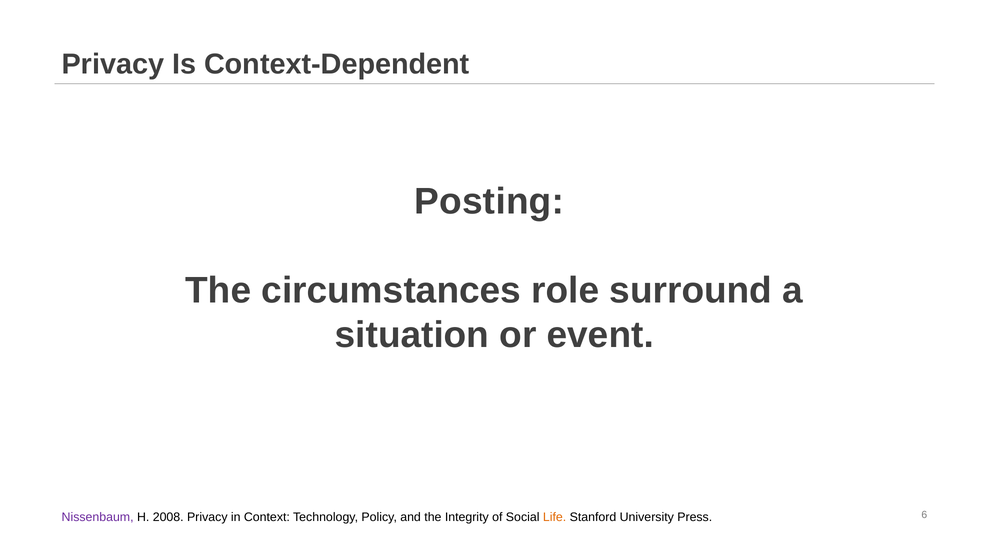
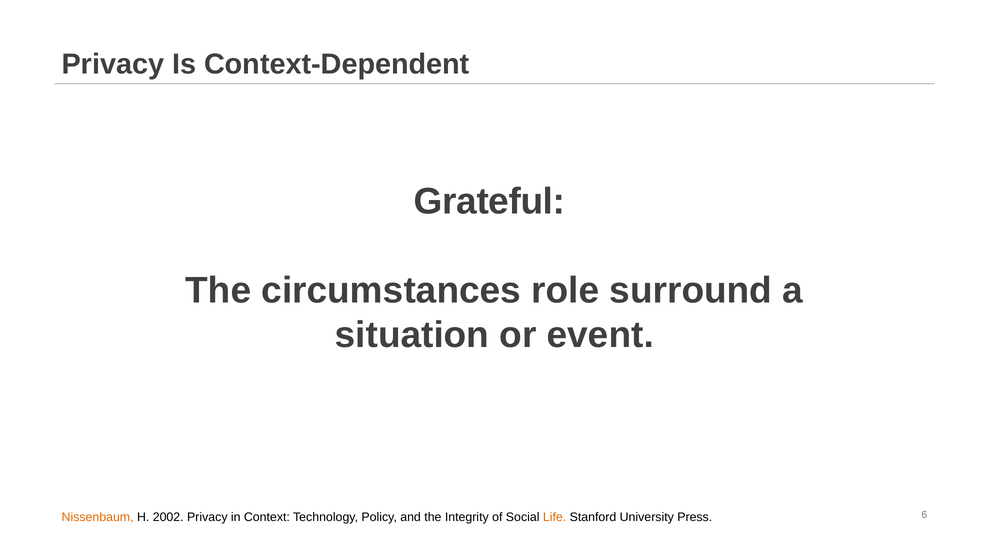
Posting: Posting -> Grateful (489, 202)
Nissenbaum colour: purple -> orange (98, 517)
2008: 2008 -> 2002 (168, 517)
